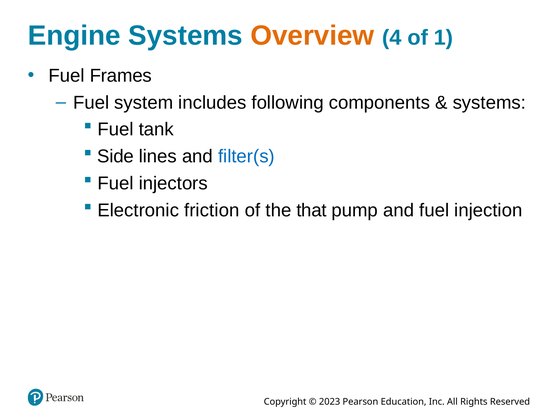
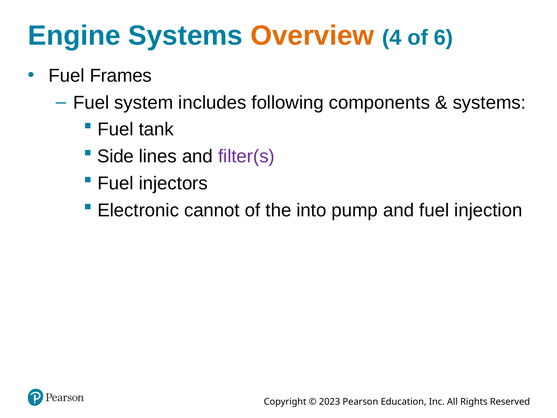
1: 1 -> 6 (443, 38)
filter(s colour: blue -> purple (246, 156)
friction: friction -> cannot (212, 210)
that: that -> into (311, 210)
